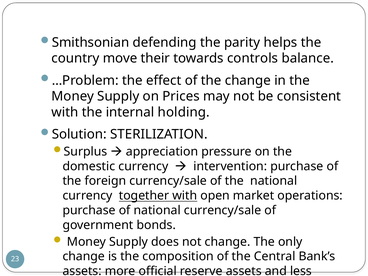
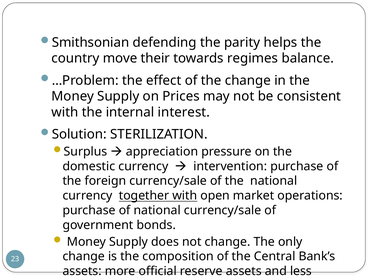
controls: controls -> regimes (253, 58)
holding: holding -> interest (184, 112)
